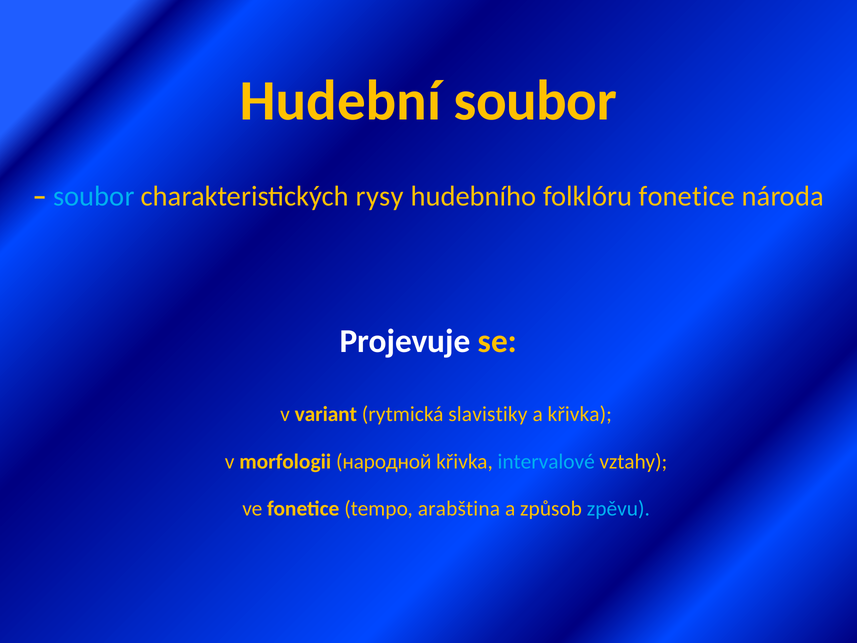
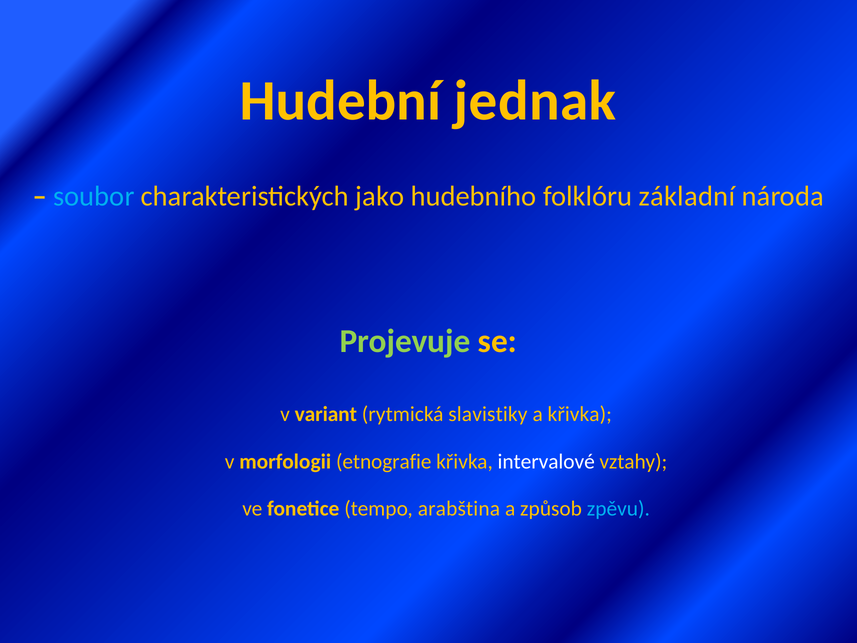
Hudební soubor: soubor -> jednak (535, 101)
rysy: rysy -> jako (380, 196)
folklóru fonetice: fonetice -> základní (687, 196)
Projevuje colour: white -> light green (405, 341)
народной: народной -> etnografie (384, 461)
intervalové colour: light blue -> white (546, 461)
